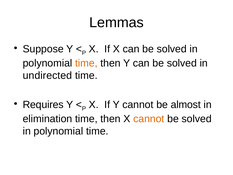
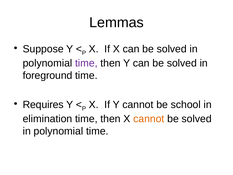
time colour: orange -> purple (86, 63)
undirected: undirected -> foreground (48, 75)
almost: almost -> school (186, 104)
